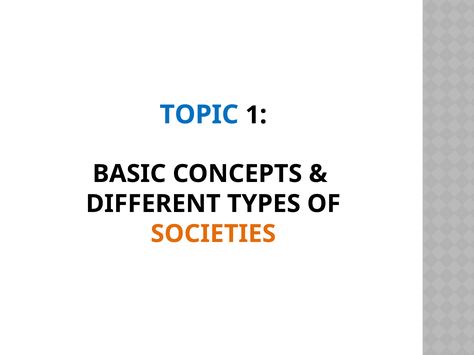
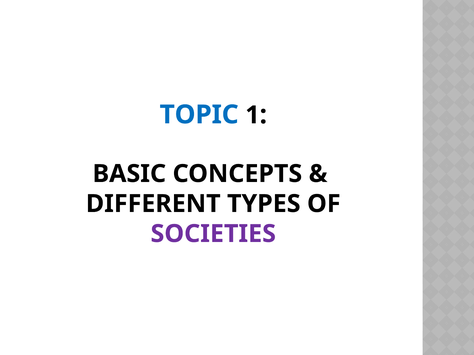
SOCIETIES colour: orange -> purple (213, 234)
